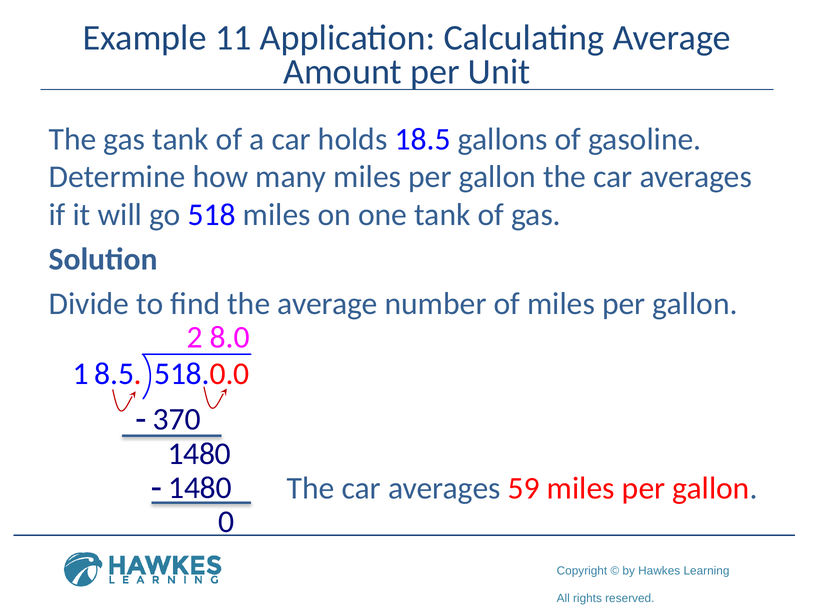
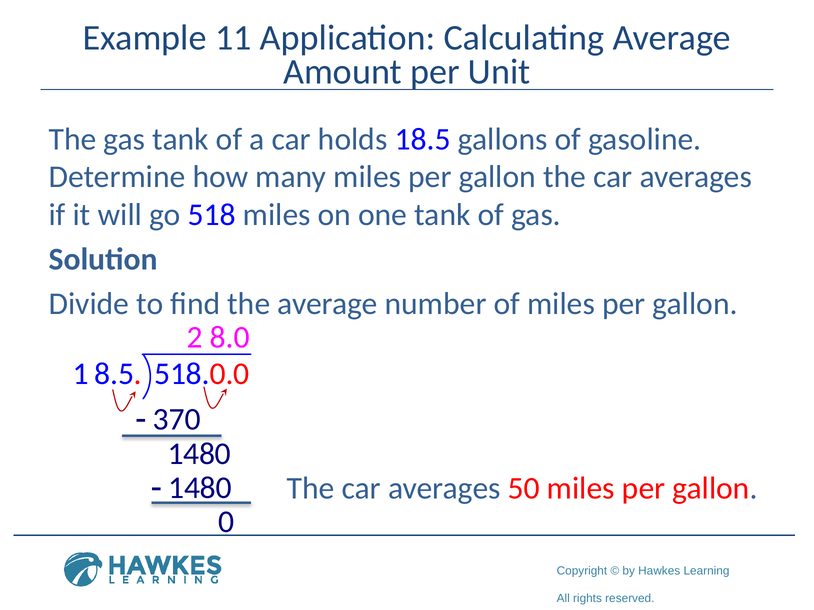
59: 59 -> 50 (524, 488)
